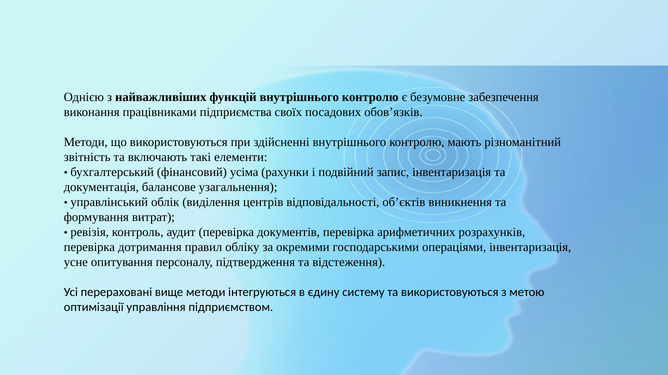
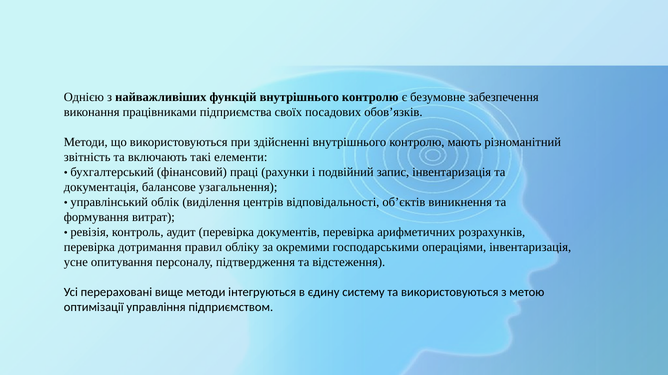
усіма: усіма -> праці (244, 172)
